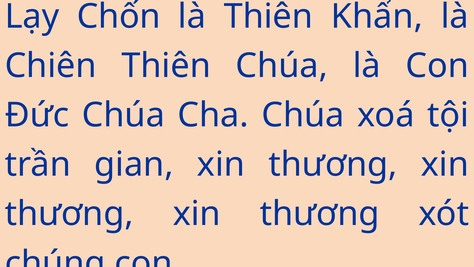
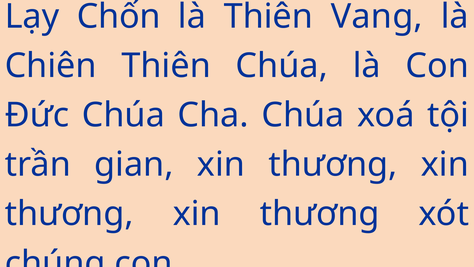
Khẩn: Khẩn -> Vang (377, 17)
